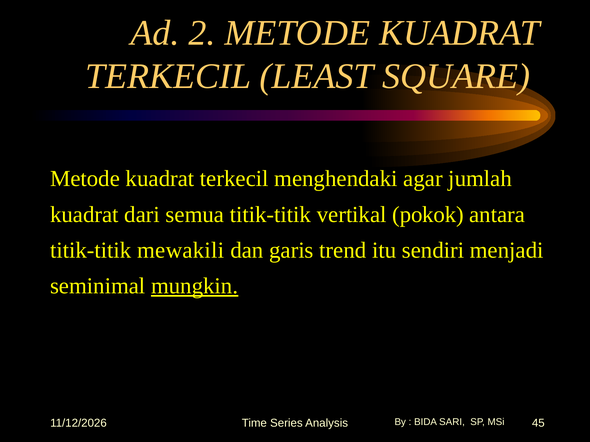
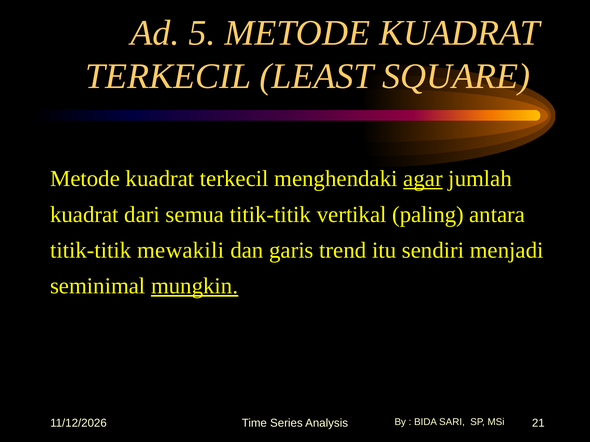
2: 2 -> 5 (202, 33)
agar underline: none -> present (423, 179)
pokok: pokok -> paling (428, 215)
45: 45 -> 21 (538, 424)
